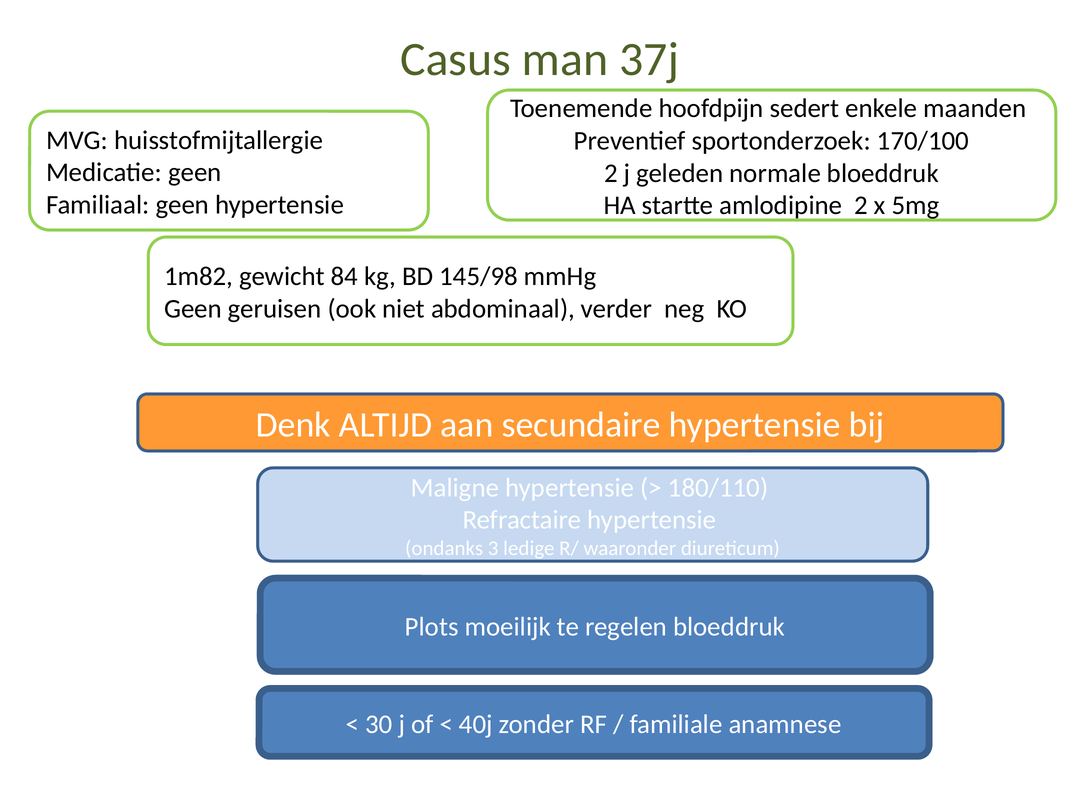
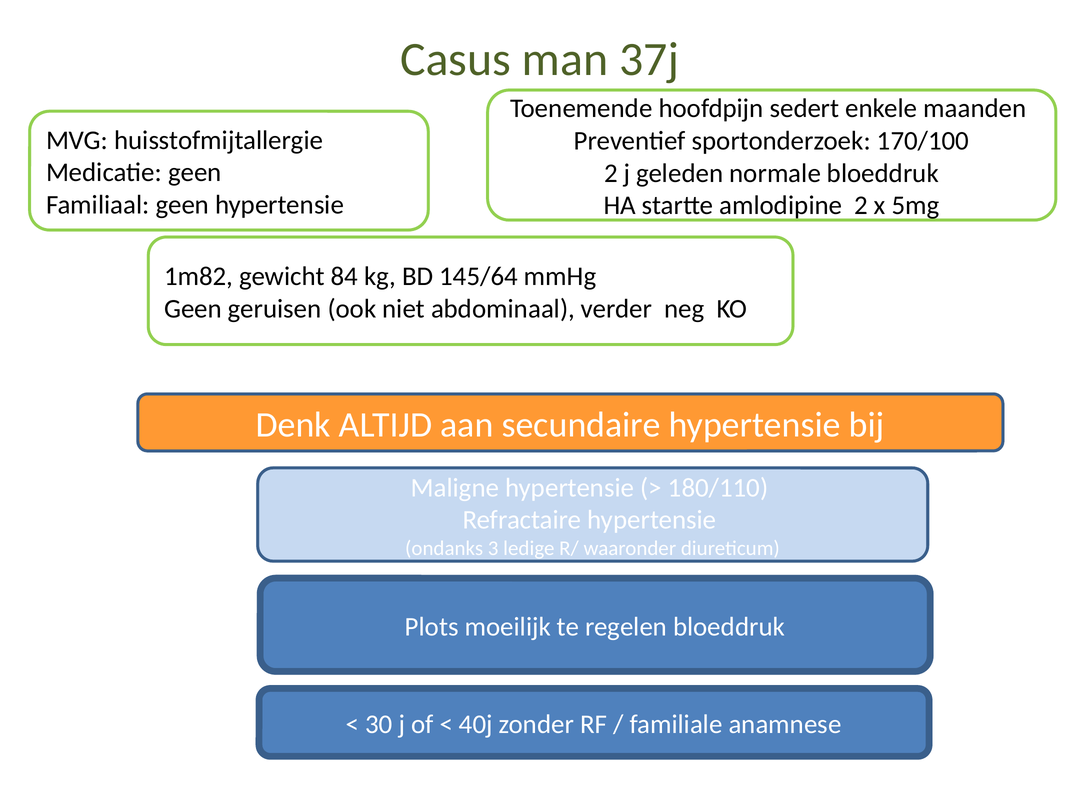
145/98: 145/98 -> 145/64 (479, 276)
